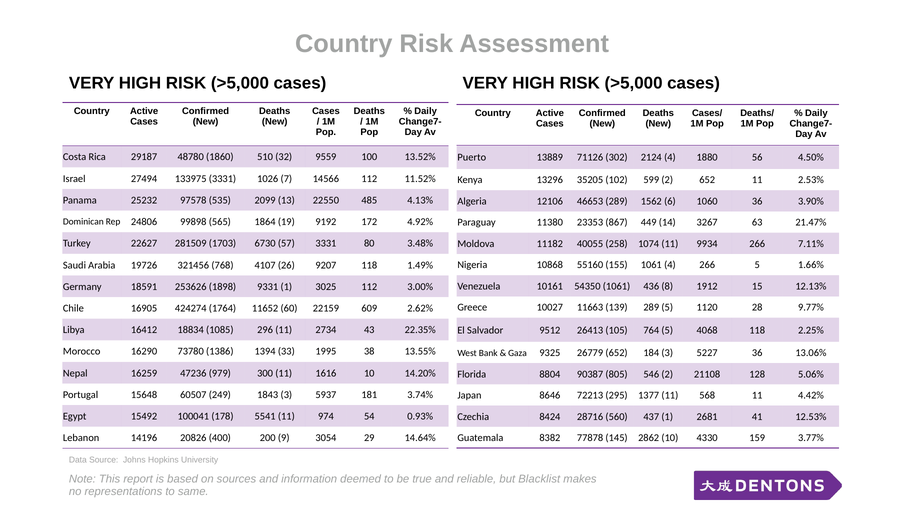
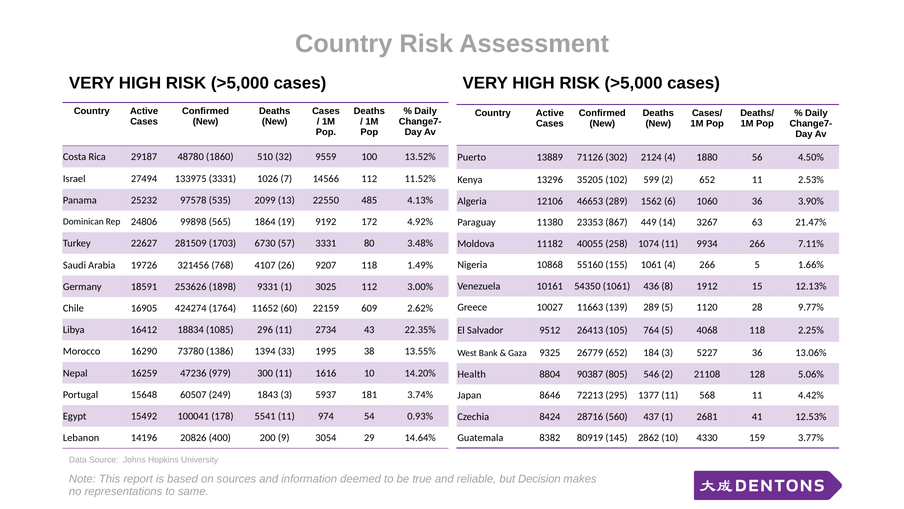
Florida: Florida -> Health (472, 374)
77878: 77878 -> 80919 (590, 438)
Blacklist: Blacklist -> Decision (539, 479)
